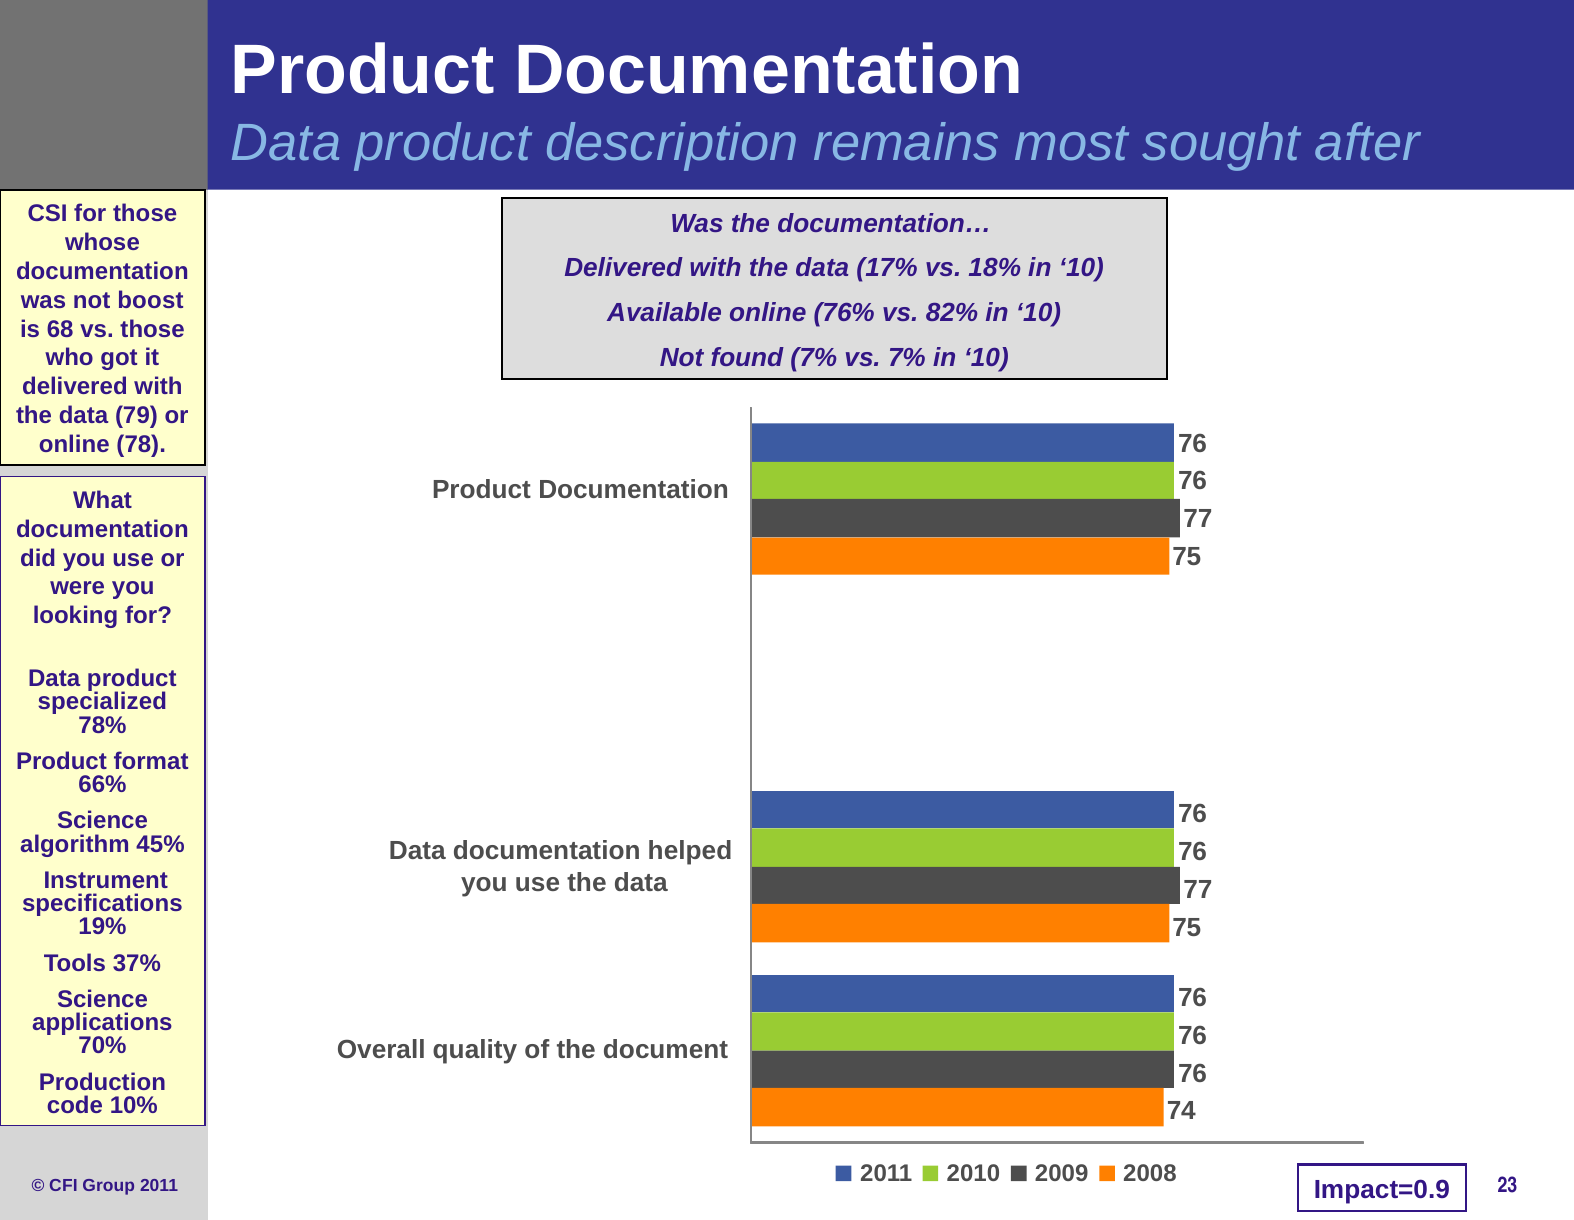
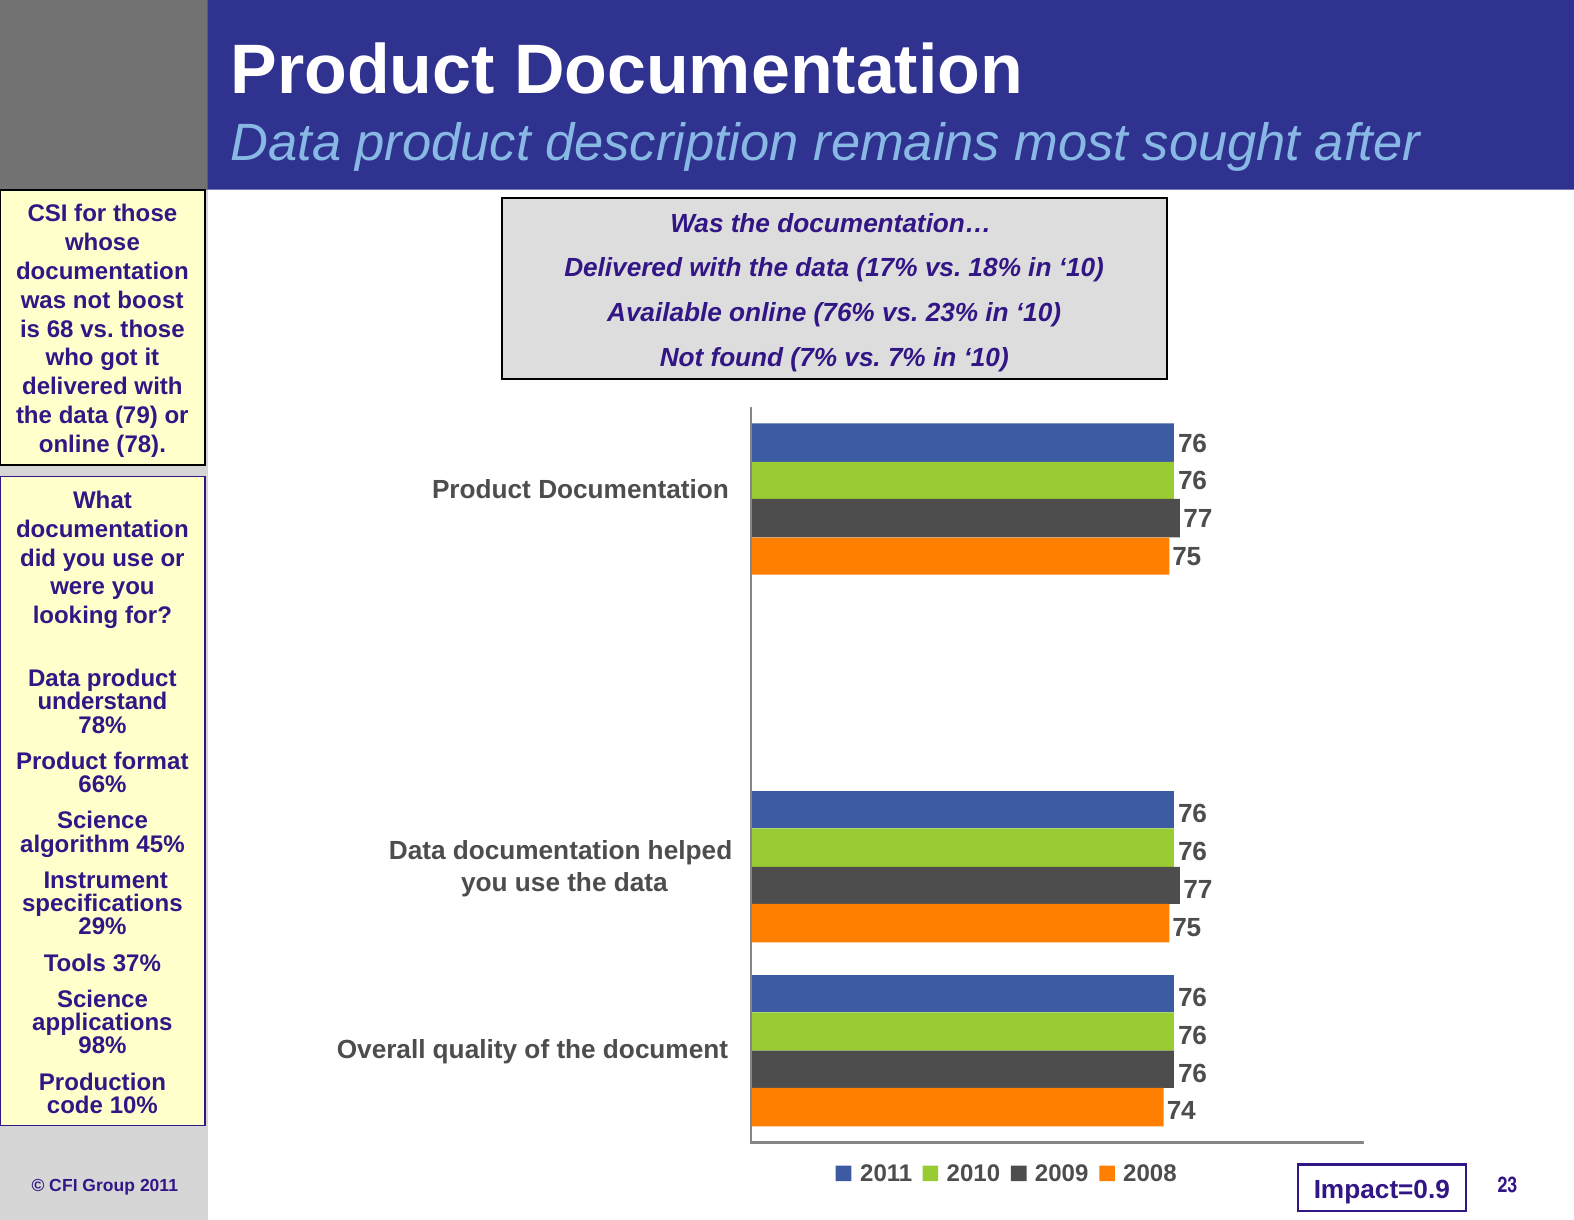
82%: 82% -> 23% (952, 313)
specialized: specialized -> understand (102, 702)
19%: 19% -> 29% (102, 927)
70%: 70% -> 98% (102, 1046)
